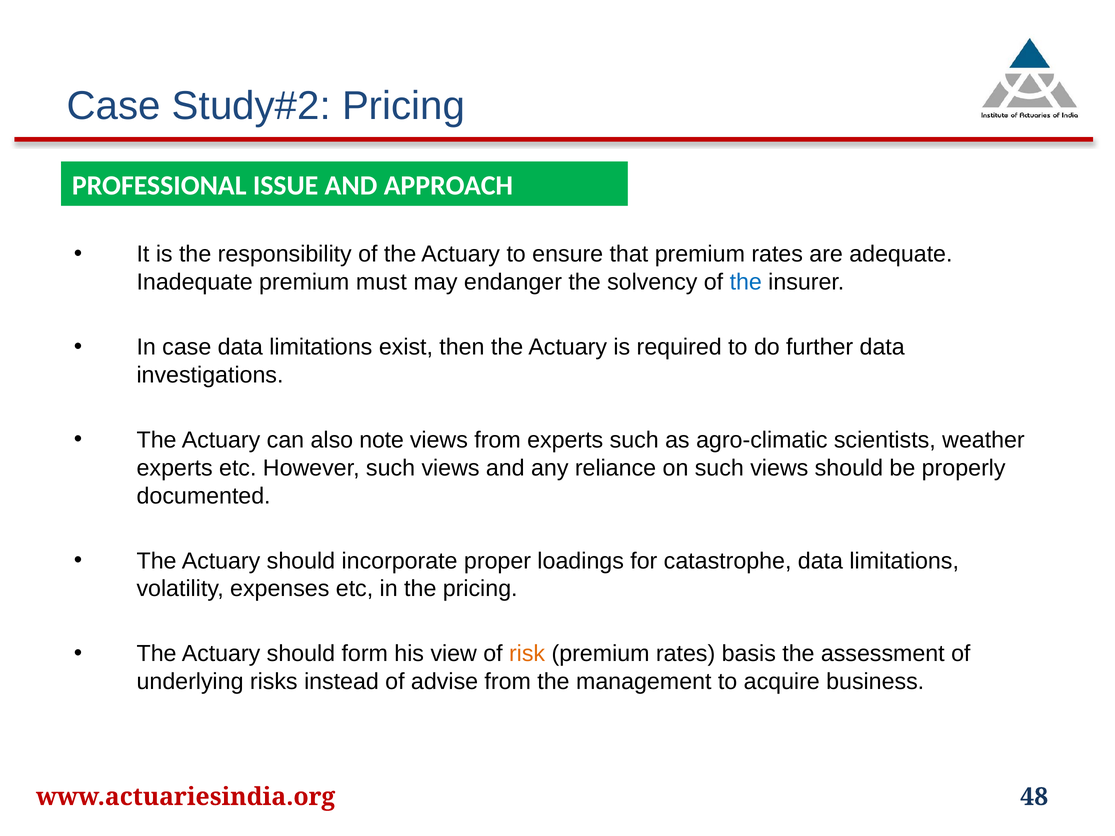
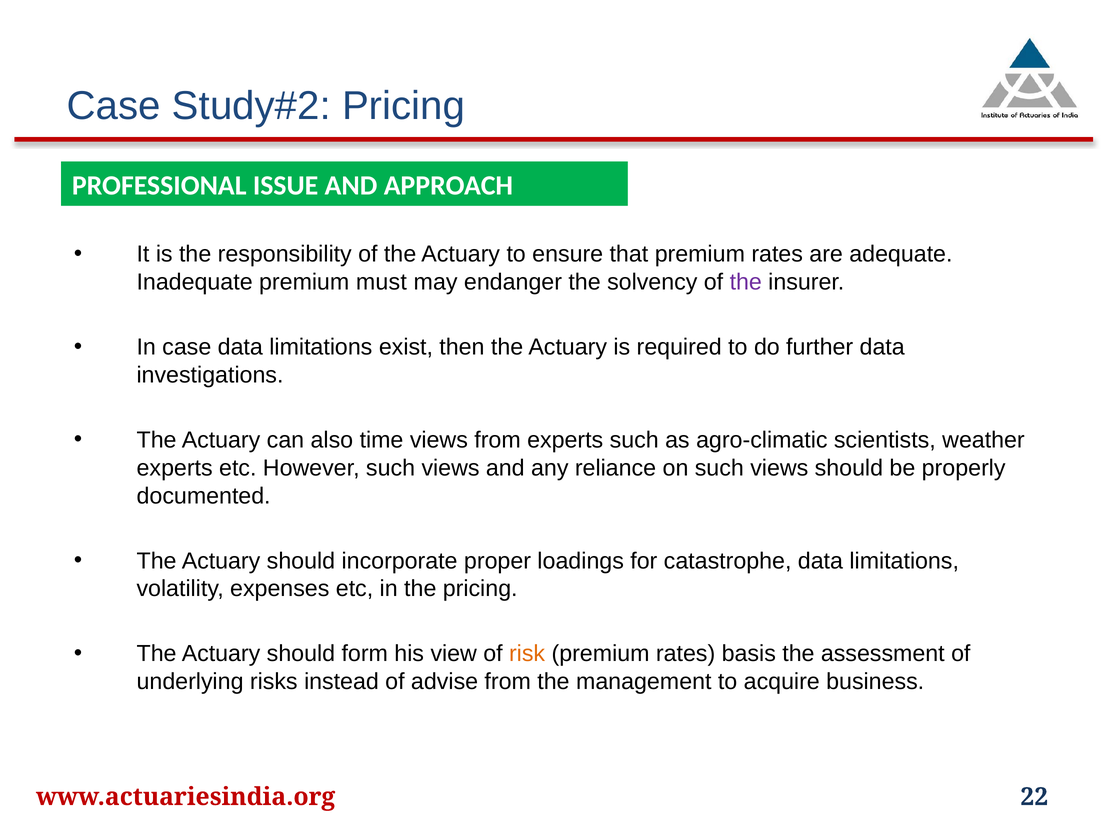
the colour: blue -> purple (746, 282)
note: note -> time (382, 440)
48: 48 -> 22 (1034, 797)
